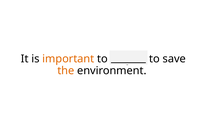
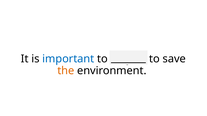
important colour: orange -> blue (68, 59)
